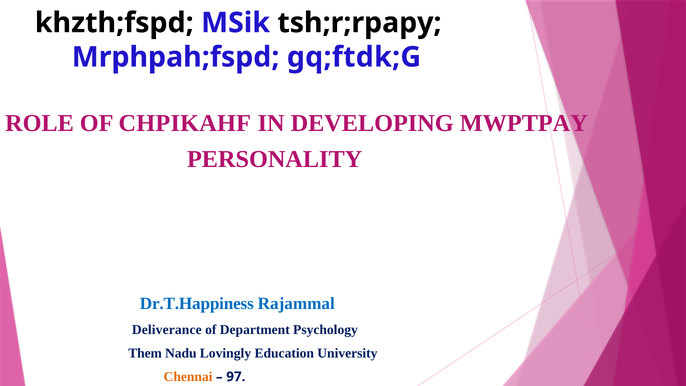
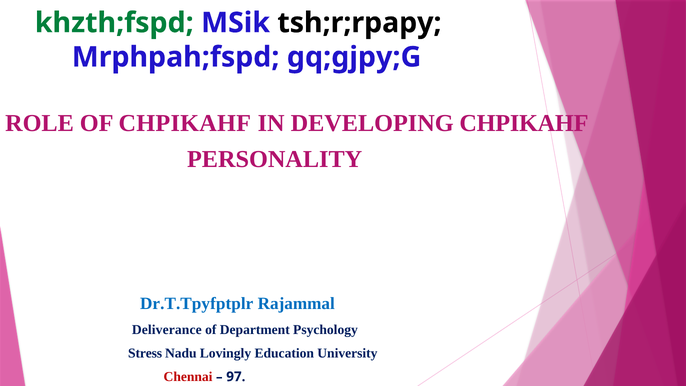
khzth;fspd colour: black -> green (114, 23)
gq;ftdk;G: gq;ftdk;G -> gq;gjpy;G (354, 57)
DEVELOPING MWPTPAY: MWPTPAY -> CHPIKAHF (524, 123)
Dr.T.Happiness: Dr.T.Happiness -> Dr.T.Tpyfptplr (197, 304)
Them: Them -> Stress (145, 353)
Chennai colour: orange -> red (188, 377)
